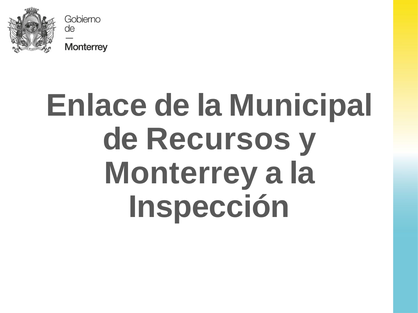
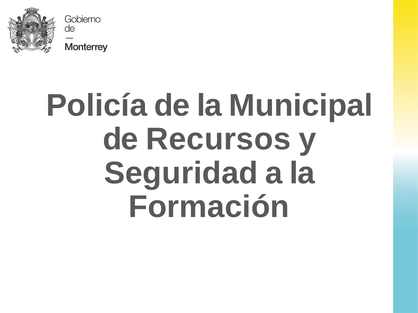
Enlace: Enlace -> Policía (97, 106)
Monterrey: Monterrey -> Seguridad (181, 173)
Inspección: Inspección -> Formación (209, 207)
